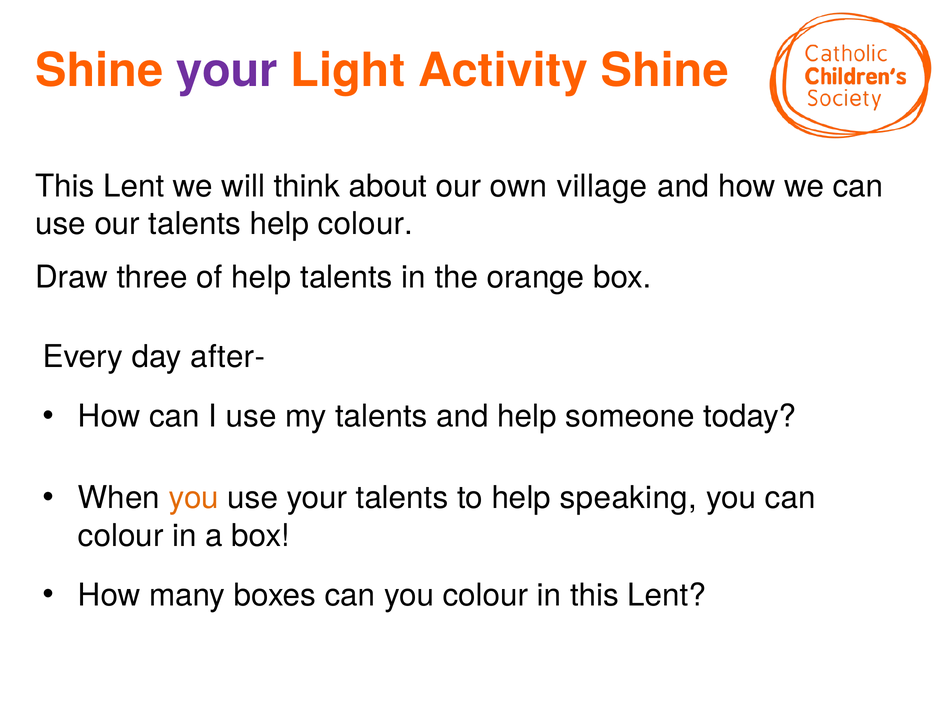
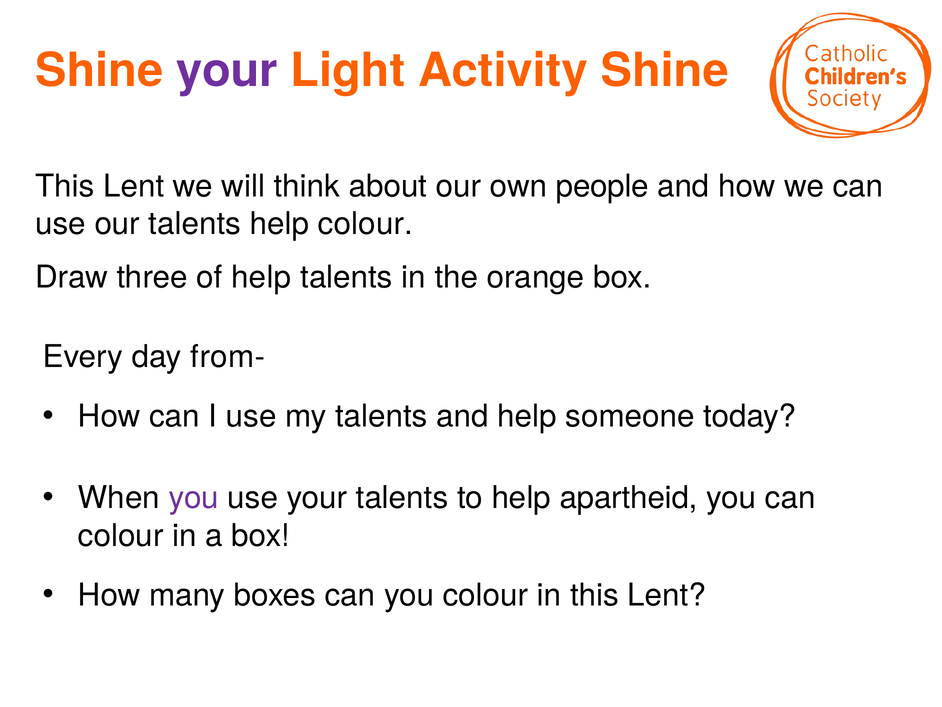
village: village -> people (602, 186)
after-: after- -> from- (228, 357)
you colour: orange -> purple (194, 498)
speaking: speaking -> apartheid (629, 498)
